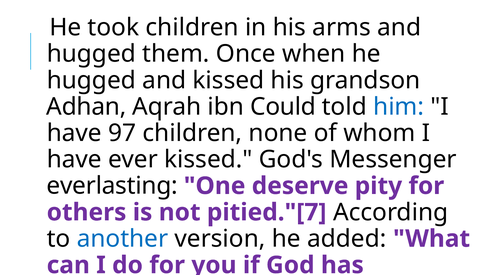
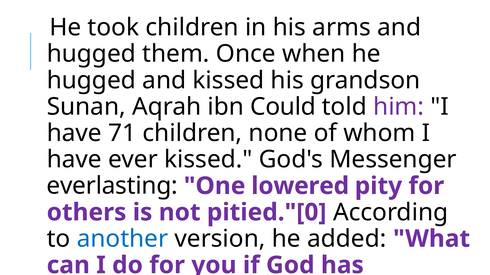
Adhan: Adhan -> Sunan (86, 107)
him colour: blue -> purple (399, 107)
97: 97 -> 71 (122, 133)
deserve: deserve -> lowered (300, 186)
pitied."[7: pitied."[7 -> pitied."[0 (267, 213)
